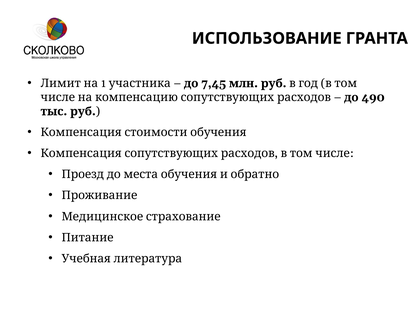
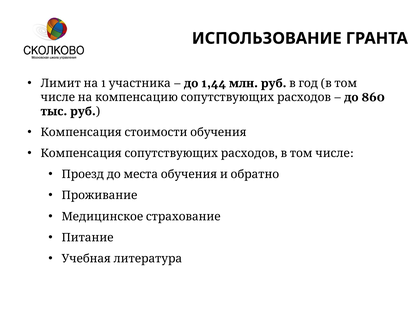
7,45: 7,45 -> 1,44 (214, 83)
490: 490 -> 860 (373, 97)
